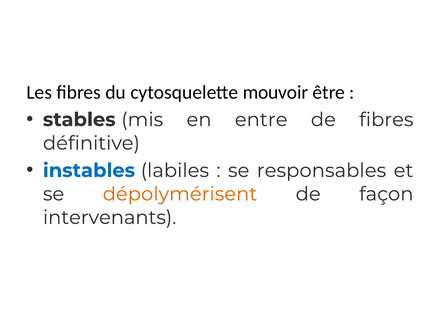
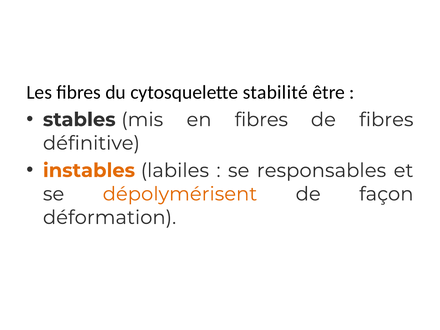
mouvoir: mouvoir -> stabilité (275, 92)
en entre: entre -> fibres (261, 120)
instables colour: blue -> orange (89, 171)
intervenants: intervenants -> déformation (110, 217)
